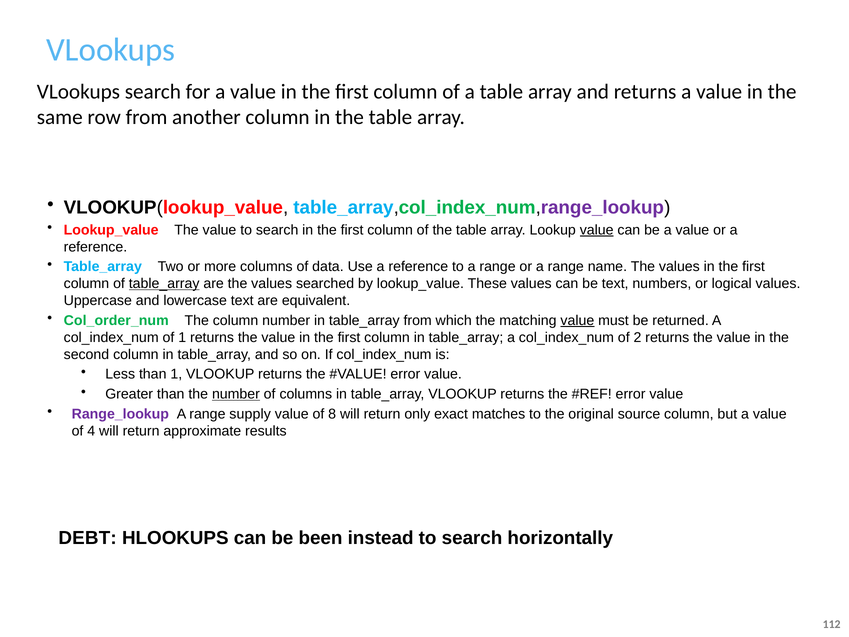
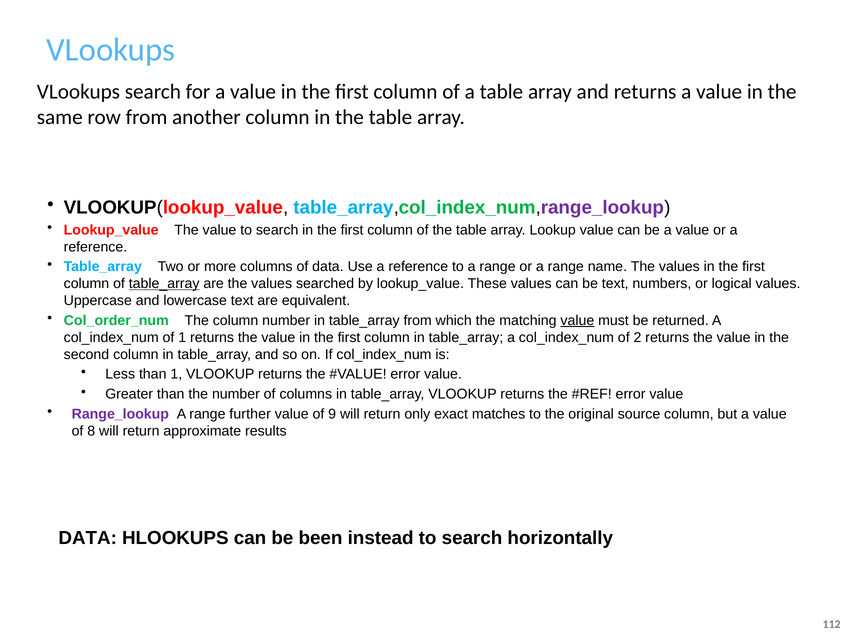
value underline: present -> none (597, 230)
number underline: present -> none (236, 394)
supply: supply -> further (250, 414)
8: 8 -> 9 (332, 414)
4: 4 -> 8 (91, 431)
DEBT: DEBT -> DATA (88, 538)
